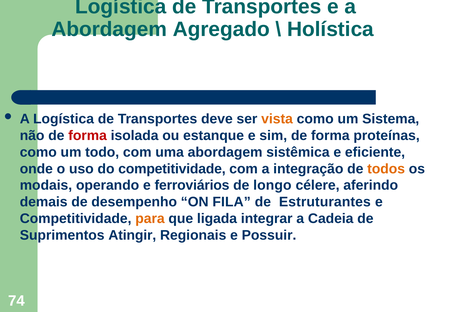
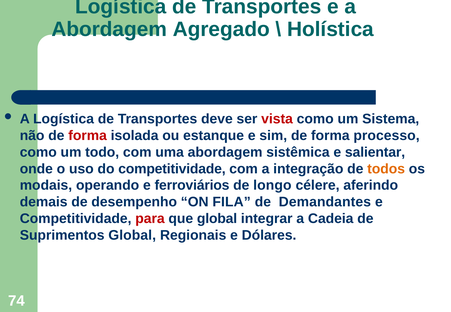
vista colour: orange -> red (277, 119)
proteínas: proteínas -> processo (387, 136)
eficiente: eficiente -> salientar (375, 152)
Estruturantes: Estruturantes -> Demandantes (325, 202)
para colour: orange -> red (150, 219)
que ligada: ligada -> global (217, 219)
Suprimentos Atingir: Atingir -> Global (132, 235)
Possuir: Possuir -> Dólares (269, 235)
